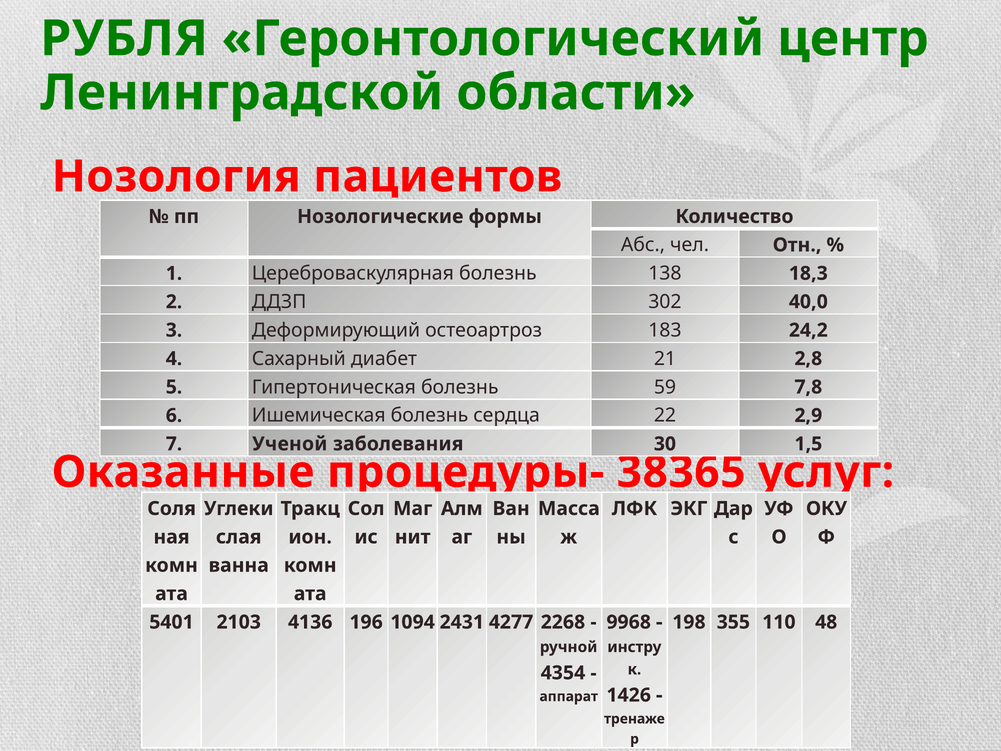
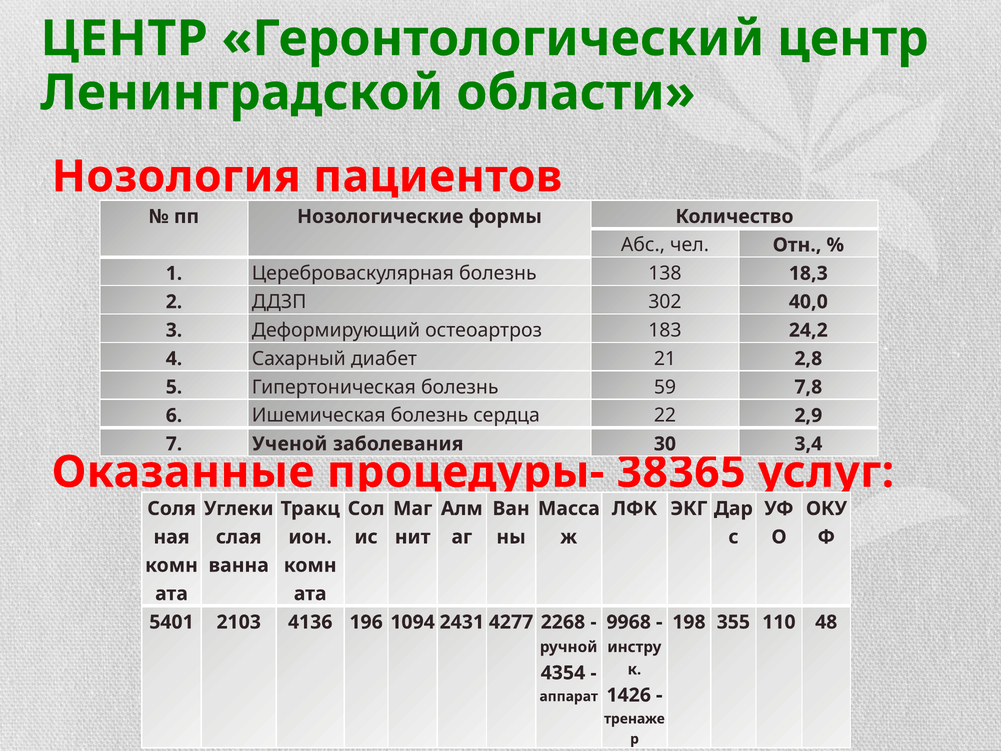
РУБЛЯ: РУБЛЯ -> ЦЕНТР (124, 39)
1,5: 1,5 -> 3,4 (808, 444)
